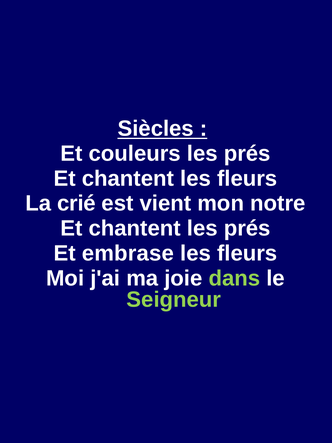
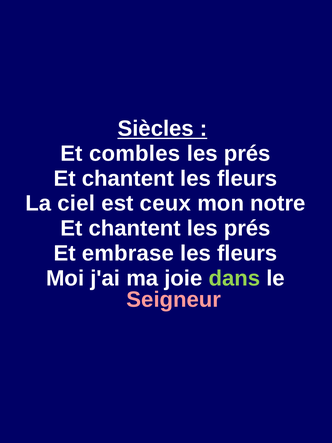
couleurs: couleurs -> combles (135, 153)
crié: crié -> ciel (76, 203)
vient: vient -> ceux (165, 203)
Seigneur colour: light green -> pink (174, 299)
